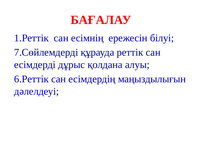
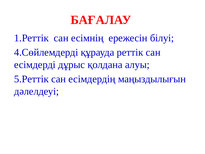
7.Сөйлемдерді: 7.Сөйлемдерді -> 4.Сөйлемдерді (46, 52)
6.Реттік: 6.Реттік -> 5.Реттік (31, 79)
